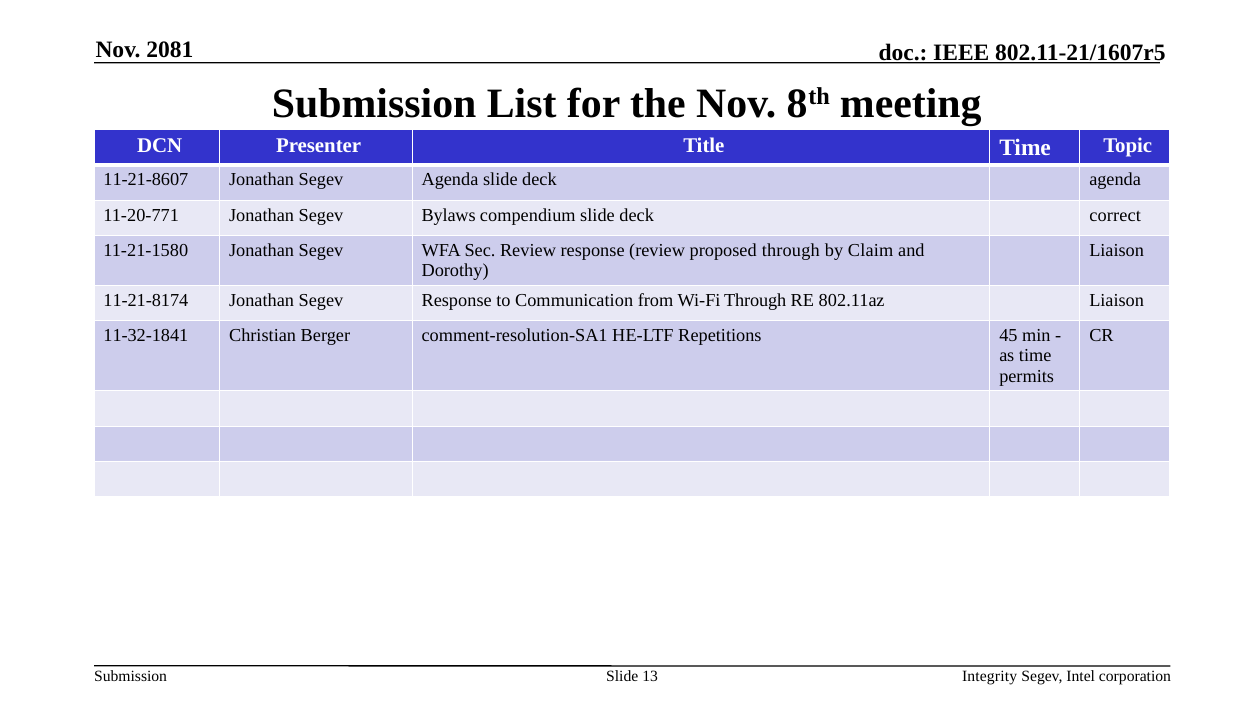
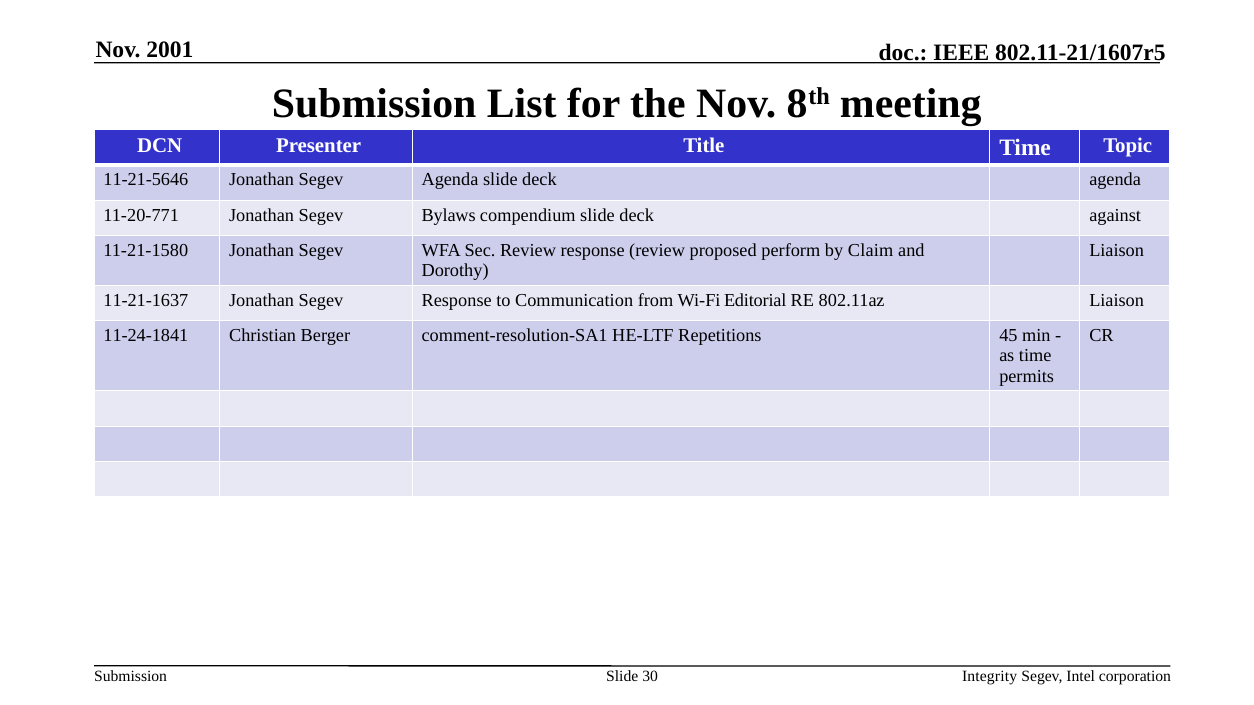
2081: 2081 -> 2001 (170, 50)
11-21-8607: 11-21-8607 -> 11-21-5646 (146, 180)
correct: correct -> against (1115, 215)
proposed through: through -> perform (791, 251)
11-21-8174: 11-21-8174 -> 11-21-1637 (146, 301)
Wi-Fi Through: Through -> Editorial (755, 301)
11-32-1841: 11-32-1841 -> 11-24-1841 (146, 336)
13: 13 -> 30 (650, 677)
